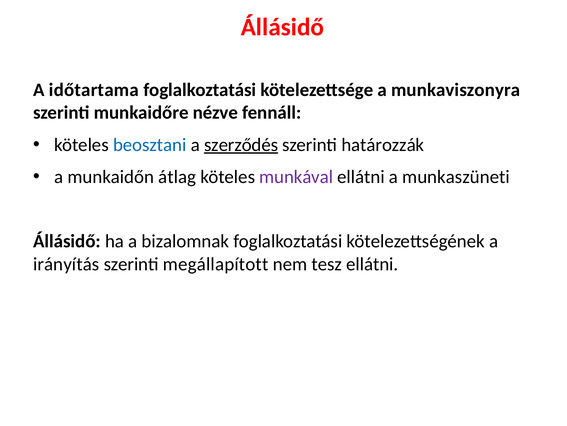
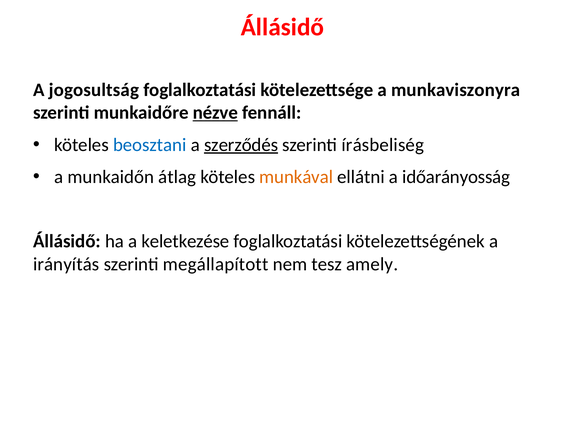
időtartama: időtartama -> jogosultság (94, 90)
nézve underline: none -> present (215, 112)
határozzák: határozzák -> írásbeliség (383, 145)
munkával colour: purple -> orange (296, 177)
munkaszüneti: munkaszüneti -> időarányosság (456, 177)
bizalomnak: bizalomnak -> keletkezése (185, 241)
tesz ellátni: ellátni -> amely (372, 264)
